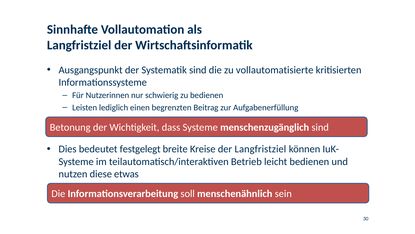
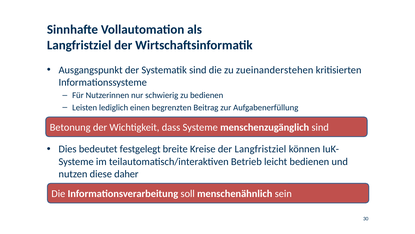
vollautomatisierte: vollautomatisierte -> zueinanderstehen (275, 70)
etwas: etwas -> daher (126, 174)
